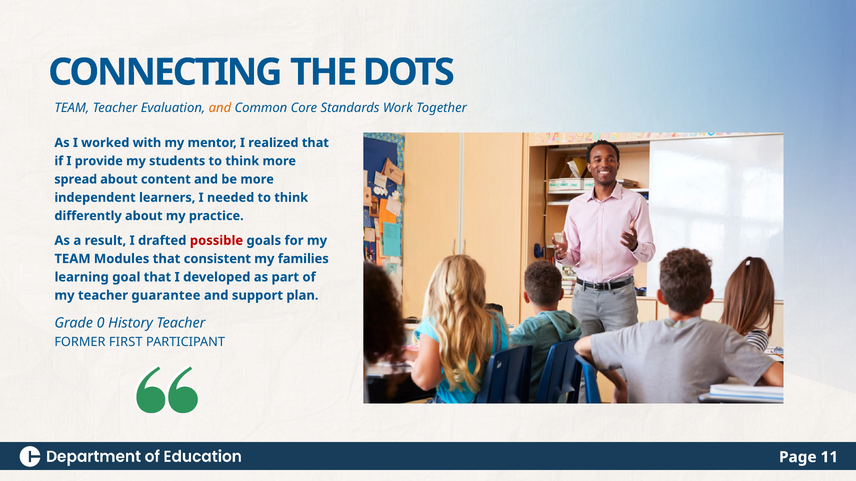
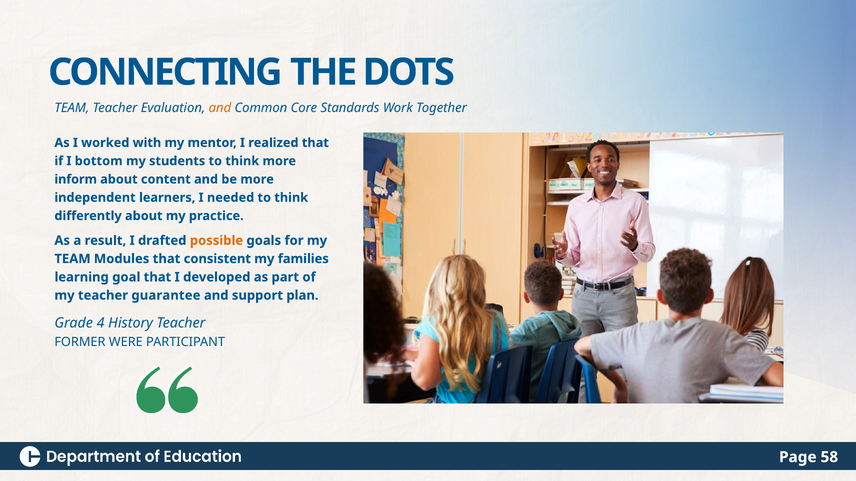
provide: provide -> bottom (99, 161)
spread: spread -> inform (76, 179)
possible colour: red -> orange (216, 241)
0: 0 -> 4 (101, 323)
FIRST: FIRST -> WERE (126, 342)
11: 11 -> 58 (829, 458)
